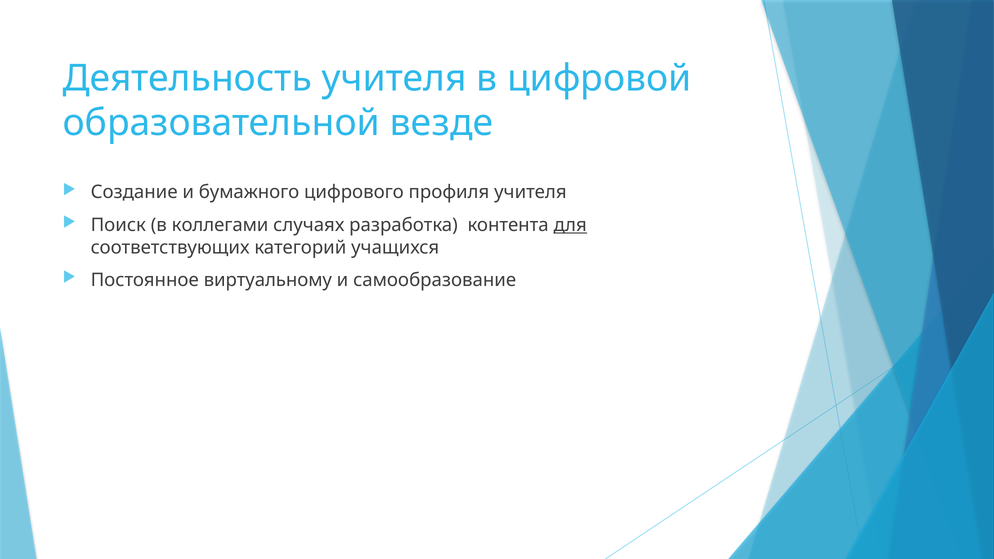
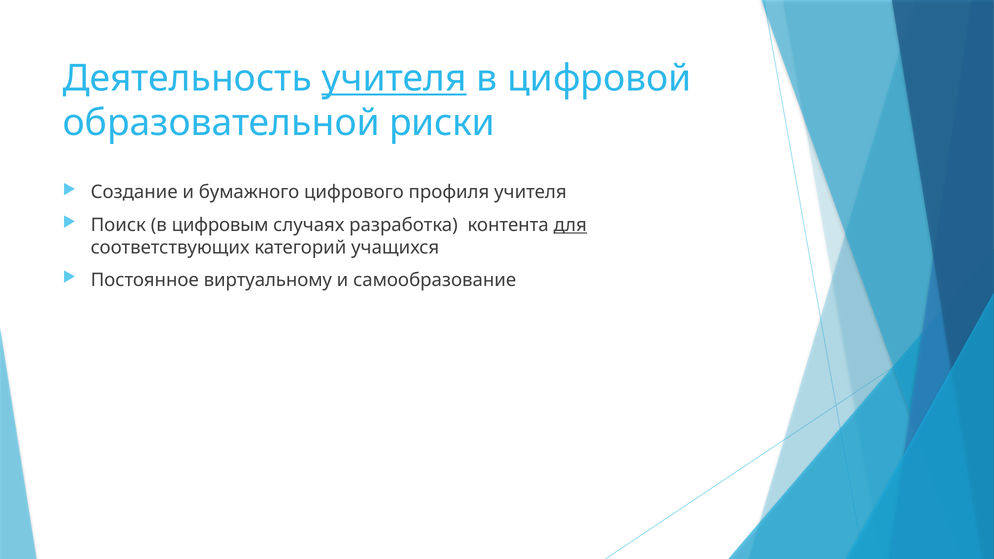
учителя underline: none -> present (394, 78)
везде: везде -> риски (442, 123)
коллегами: коллегами -> цифровым (220, 225)
